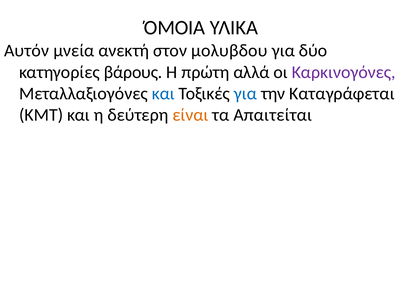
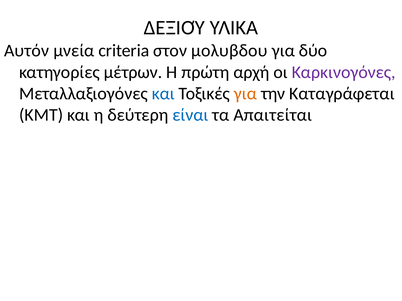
ΌΜΟΙΑ: ΌΜΟΙΑ -> ΔΕΞΙΟΎ (174, 28)
ανεκτή: ανεκτή -> criteria (124, 51)
βάρους: βάρους -> μέτρων (133, 72)
αλλά: αλλά -> αρχή (251, 72)
για colour: blue -> orange (245, 94)
είναι colour: orange -> blue (190, 115)
